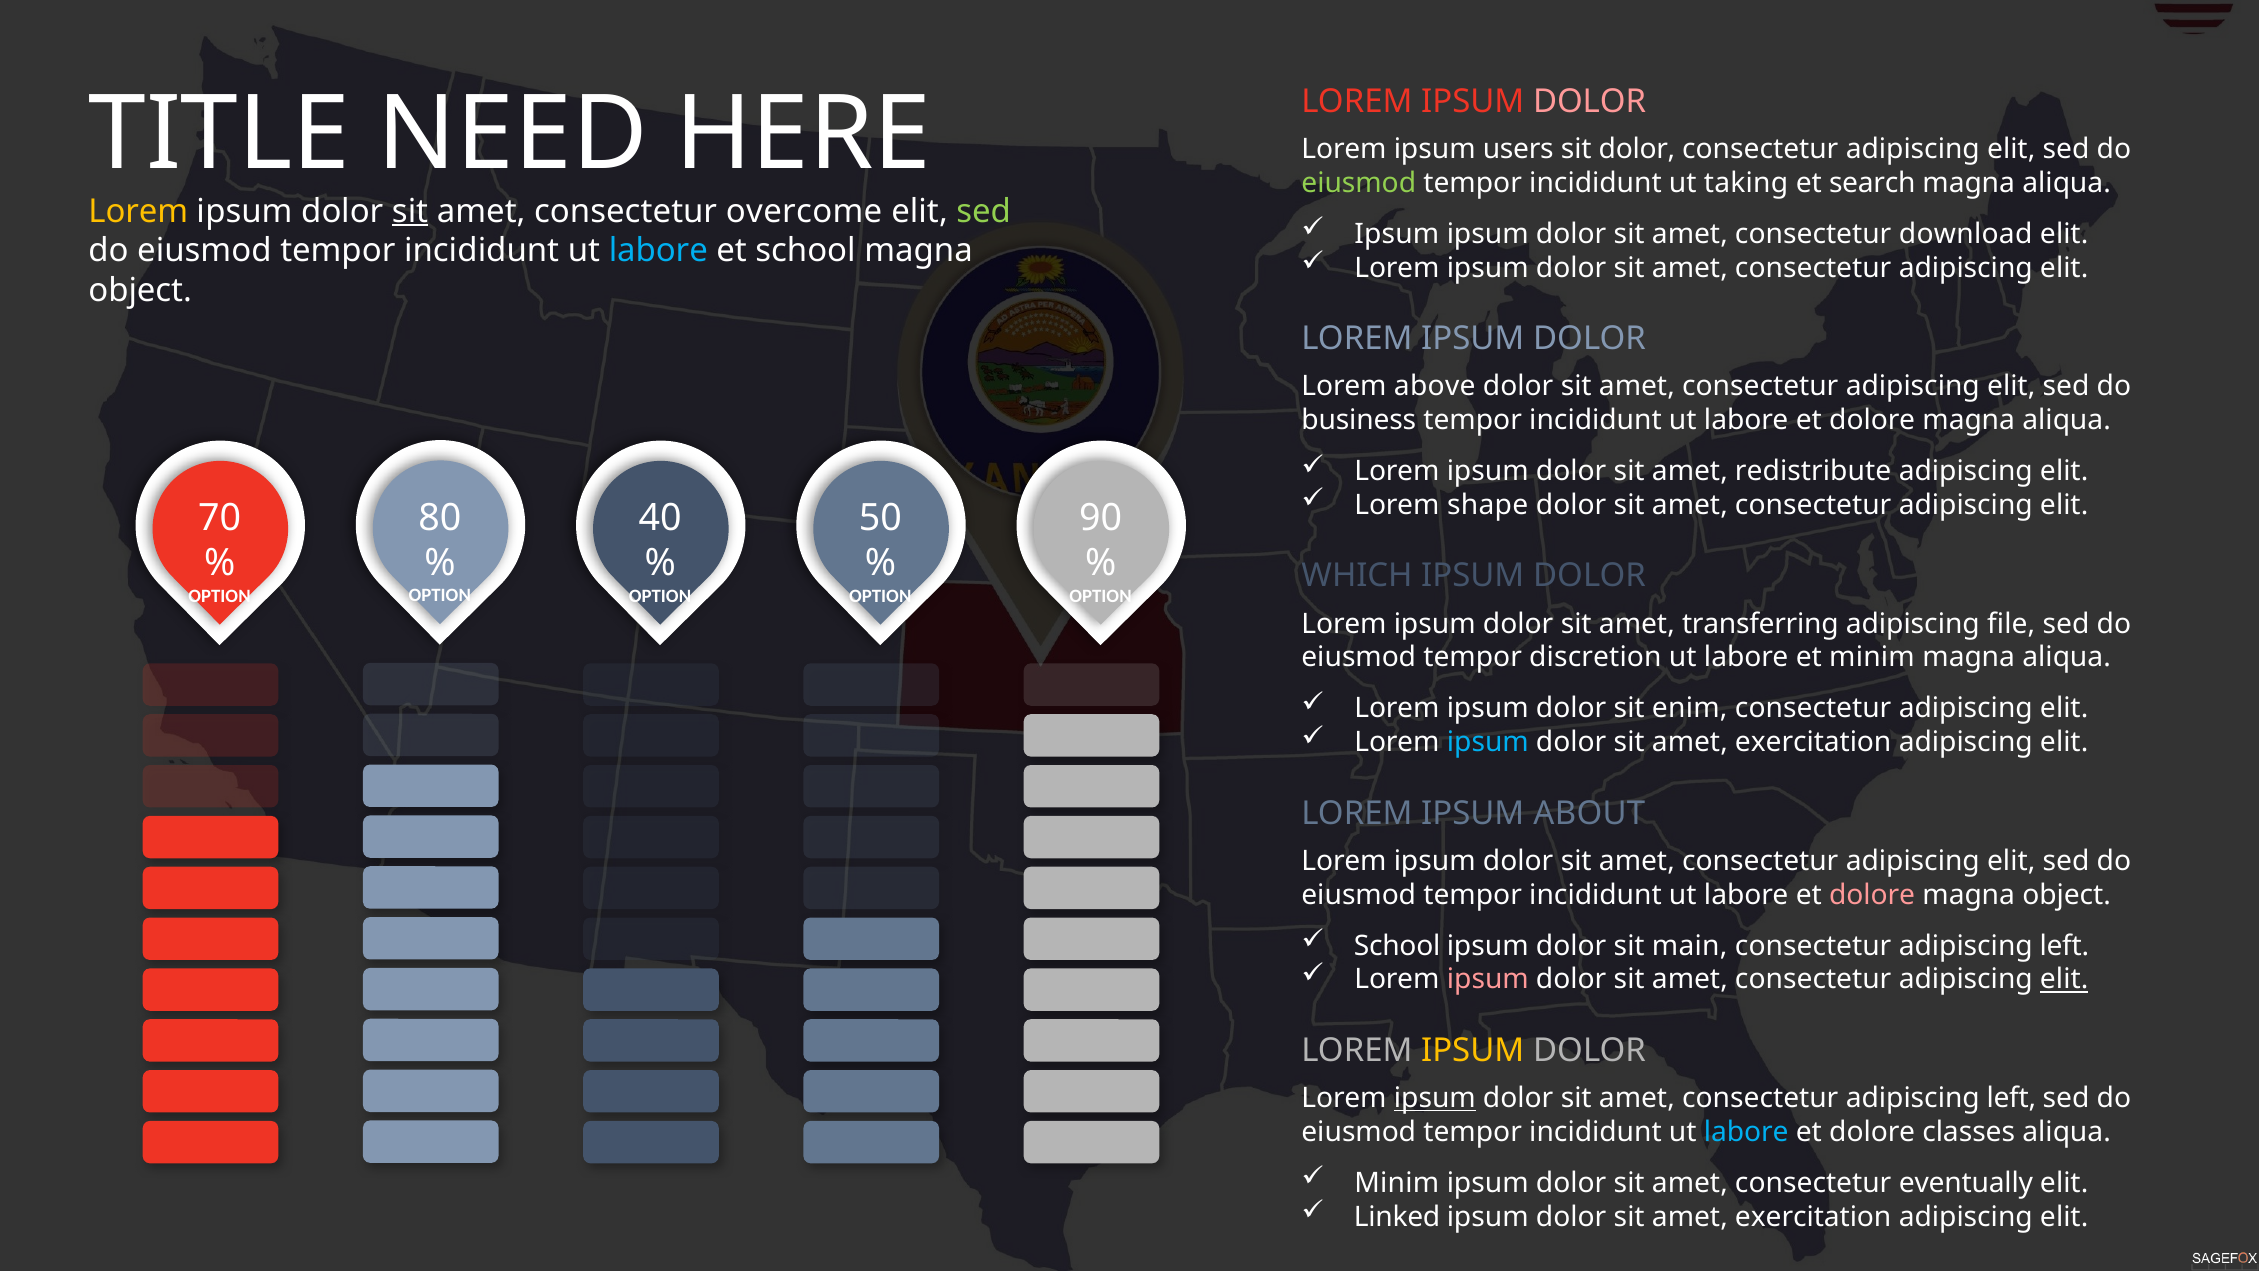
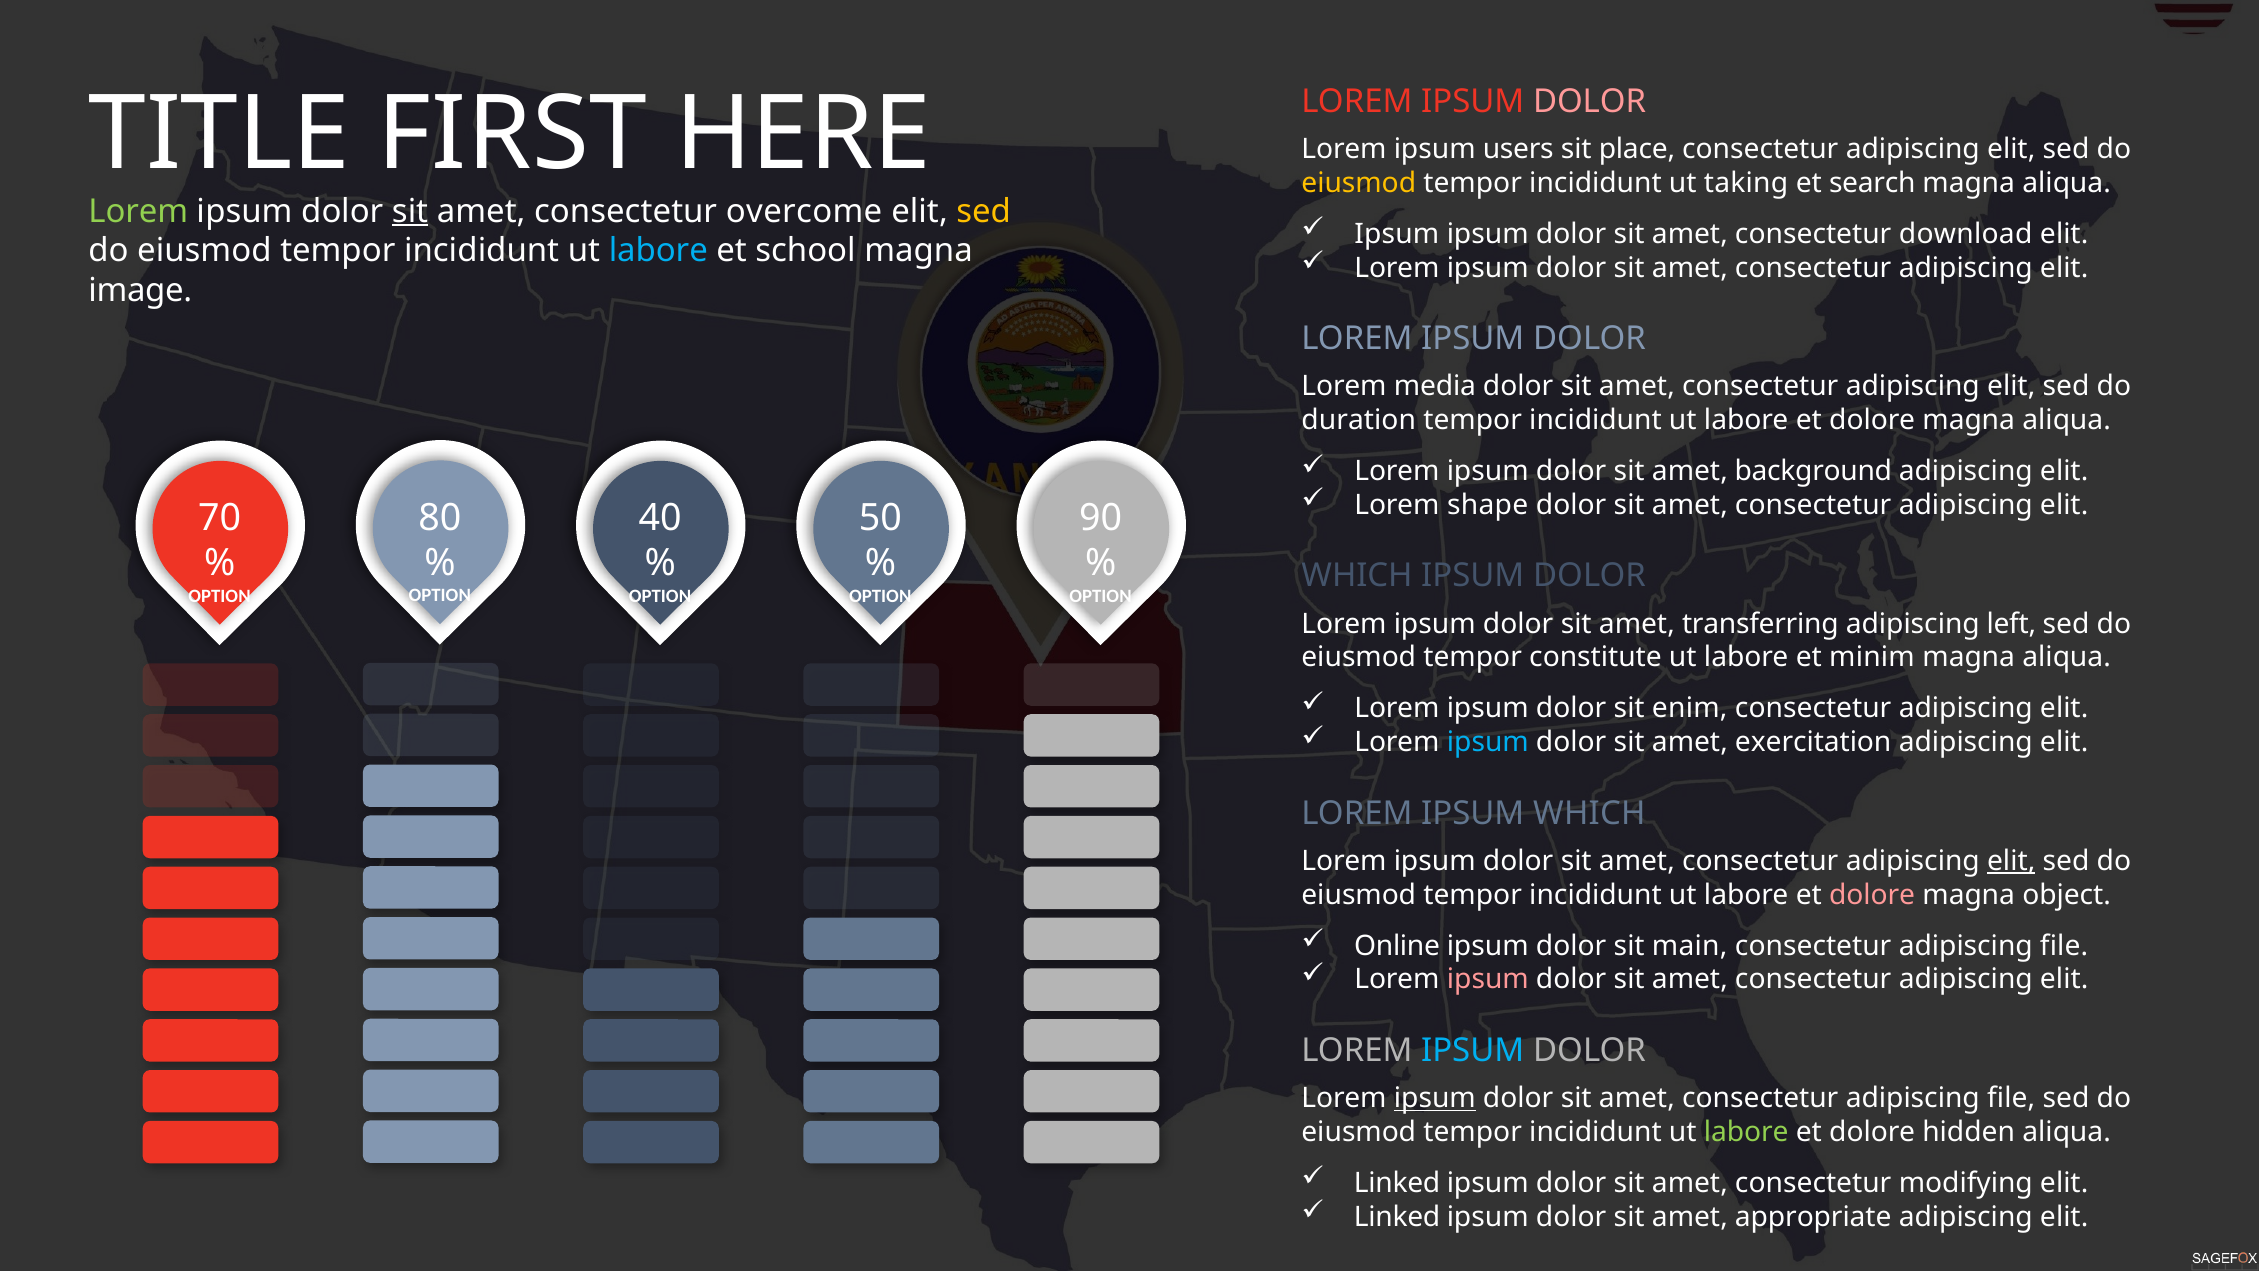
NEED: NEED -> FIRST (512, 134)
sit dolor: dolor -> place (1637, 149)
eiusmod colour: light green -> yellow (1359, 183)
Lorem colour: yellow -> light green (138, 211)
sed colour: light green -> yellow (984, 211)
object: object -> image (140, 290)
above: above -> media (1435, 386)
business: business -> duration (1359, 420)
redistribute: redistribute -> background (1813, 471)
file: file -> left (2011, 624)
discretion: discretion -> constitute (1595, 658)
IPSUM ABOUT: ABOUT -> WHICH (1589, 813)
elit underline: none -> present (2011, 861)
School: School -> Online (1397, 946)
left: left -> file (2064, 946)
elit underline: present -> none (2064, 979)
IPSUM colour: yellow -> light blue (1473, 1050)
amet consectetur adipiscing left: left -> file (2011, 1098)
labore colour: light blue -> light green (1746, 1132)
classes: classes -> hidden (1969, 1132)
Minim: Minim -> Linked (1397, 1183)
eventually: eventually -> modifying (1966, 1183)
exercitation: exercitation -> appropriate (1813, 1217)
